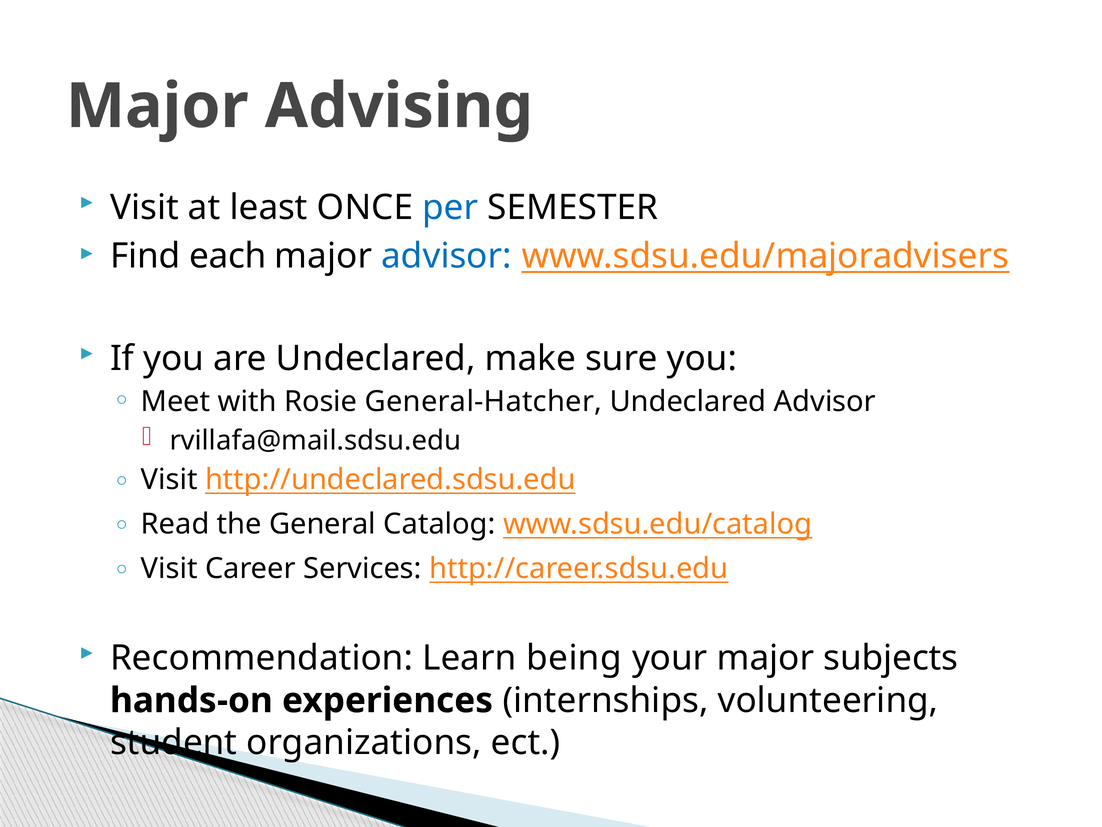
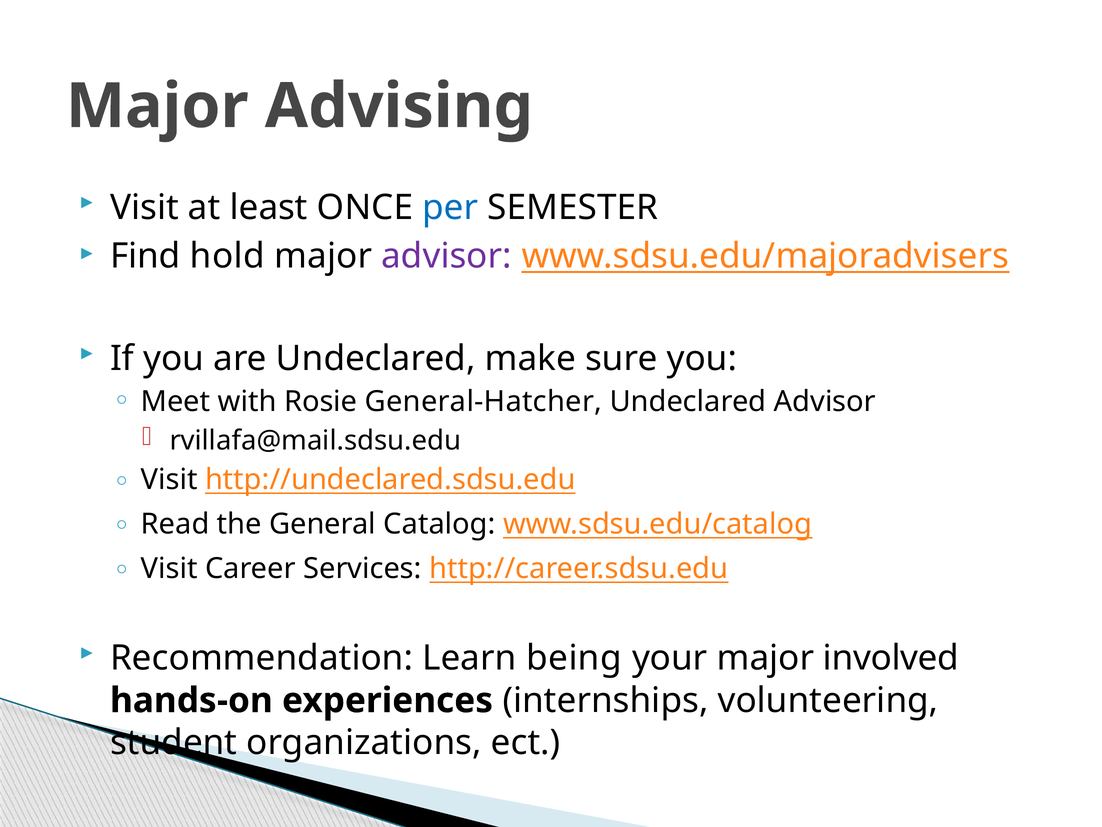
each: each -> hold (227, 256)
advisor colour: blue -> purple (446, 256)
subjects: subjects -> involved (891, 658)
